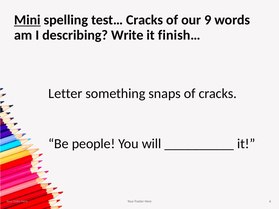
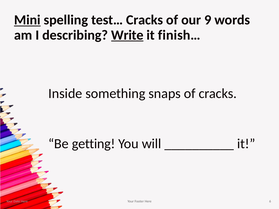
Write underline: none -> present (127, 35)
Letter: Letter -> Inside (65, 94)
people: people -> getting (94, 144)
